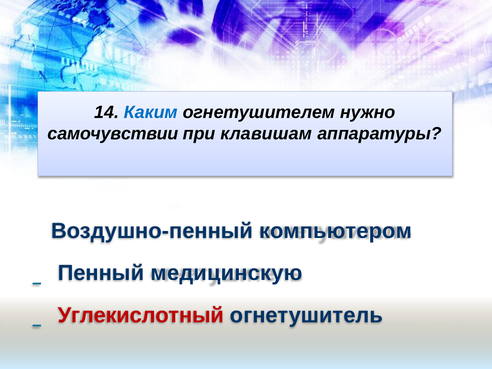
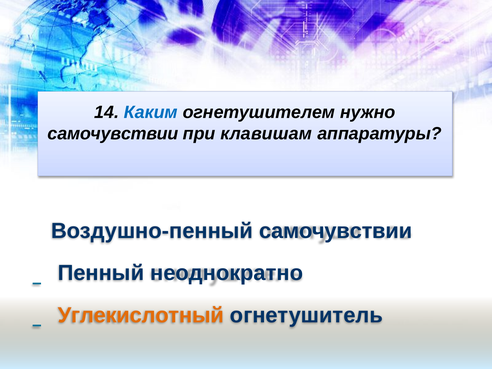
Воздушно-пенный компьютером: компьютером -> самочувствии (336, 231)
медицинскую: медицинскую -> неоднократно (227, 273)
Углекислотный colour: red -> orange (141, 315)
